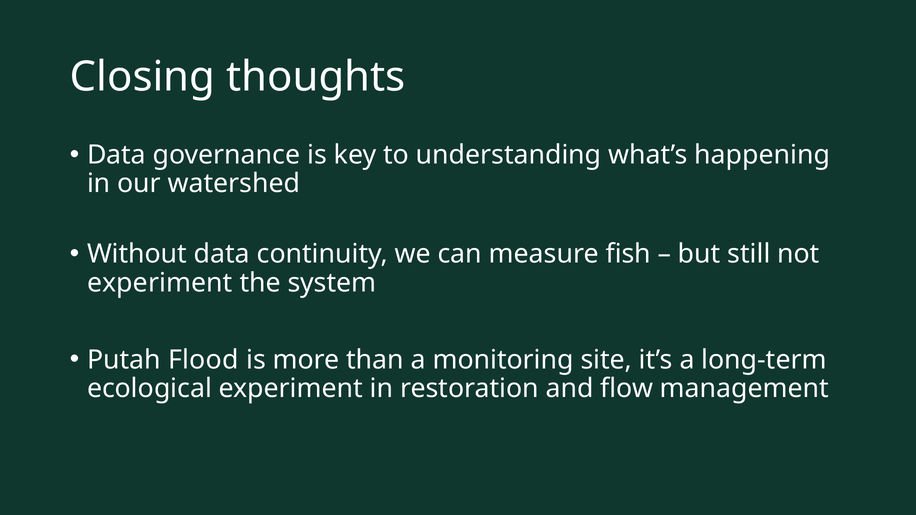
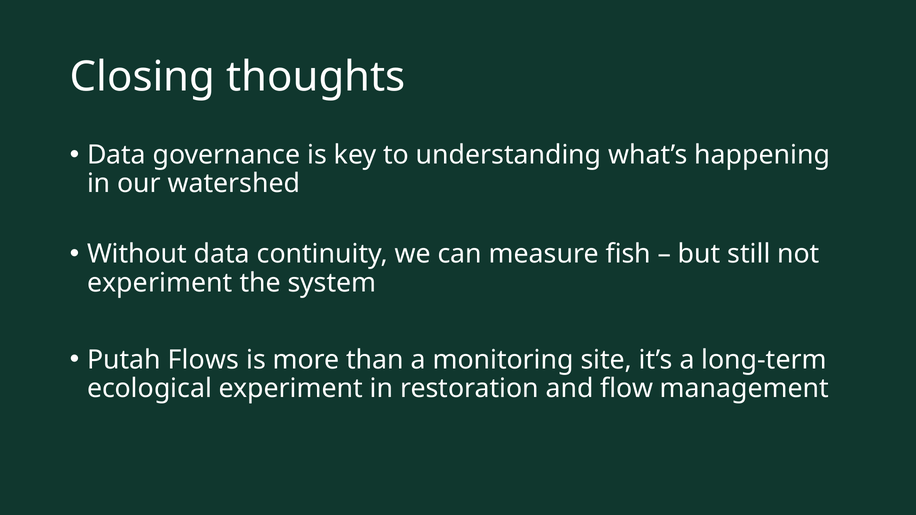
Flood: Flood -> Flows (203, 360)
